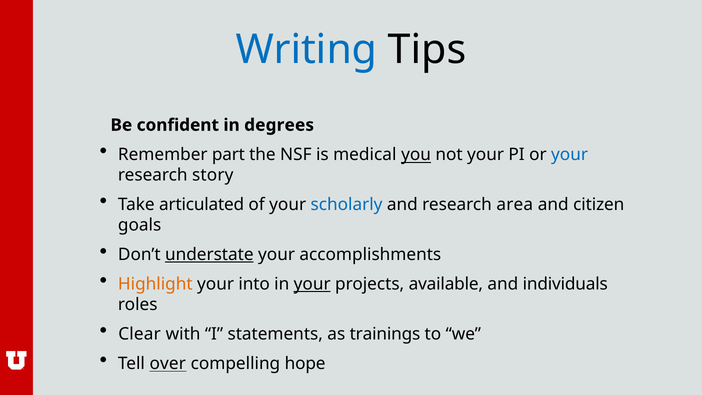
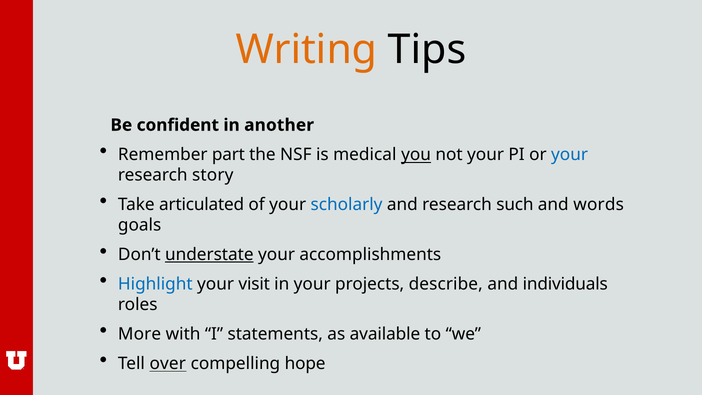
Writing colour: blue -> orange (306, 50)
degrees: degrees -> another (279, 125)
area: area -> such (515, 204)
citizen: citizen -> words (599, 204)
Highlight colour: orange -> blue (155, 284)
into: into -> visit (254, 284)
your underline: present -> none (312, 284)
available: available -> describe (446, 284)
Clear: Clear -> More (140, 334)
trainings: trainings -> available (385, 334)
